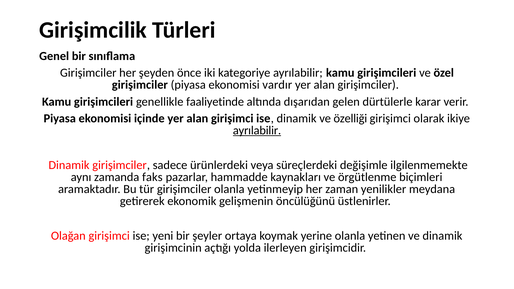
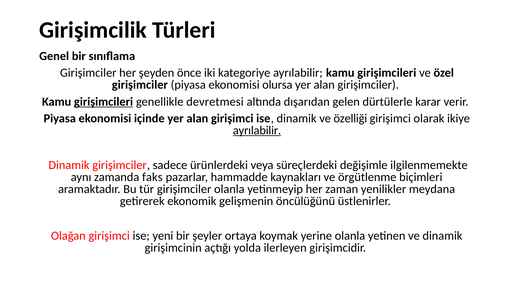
vardır: vardır -> olursa (277, 85)
girişimcileri underline: none -> present (104, 102)
faaliyetinde: faaliyetinde -> devretmesi (215, 102)
